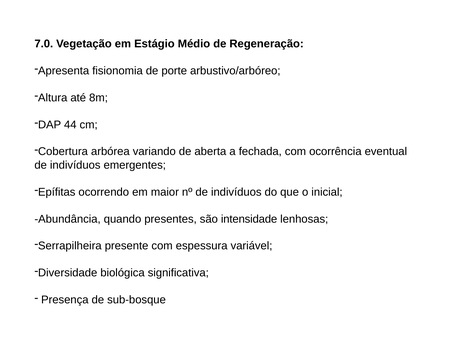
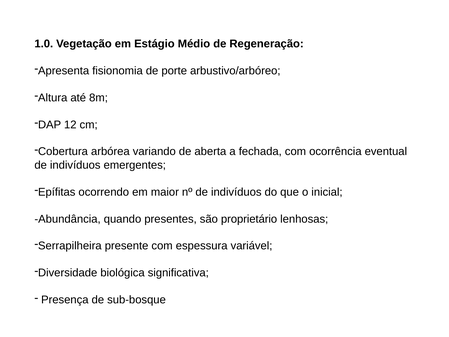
7.0: 7.0 -> 1.0 (44, 44)
44: 44 -> 12 (70, 125)
intensidade: intensidade -> proprietário (249, 219)
